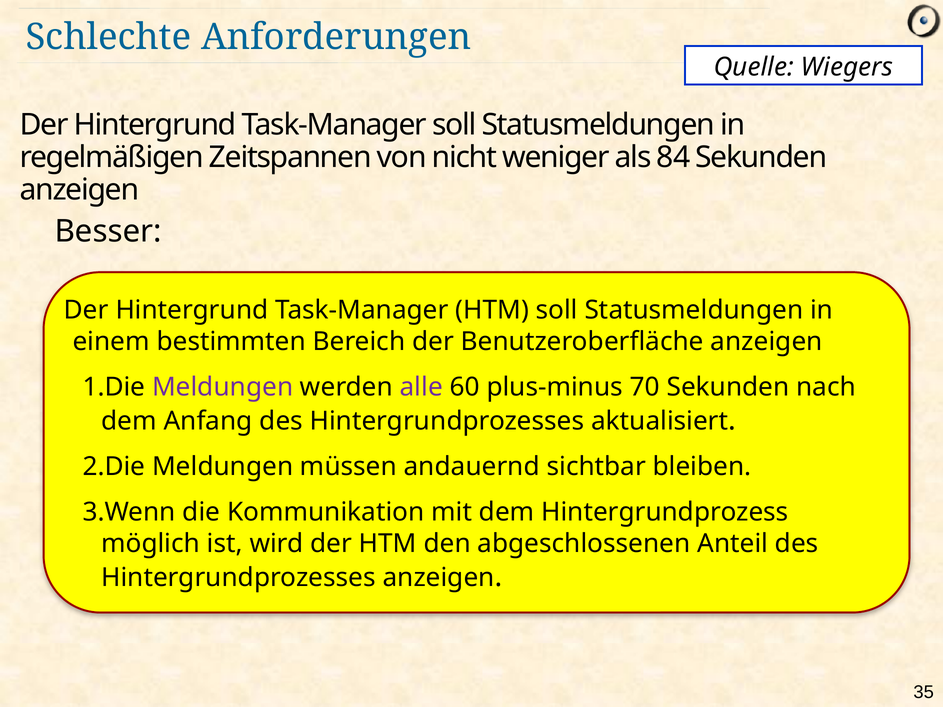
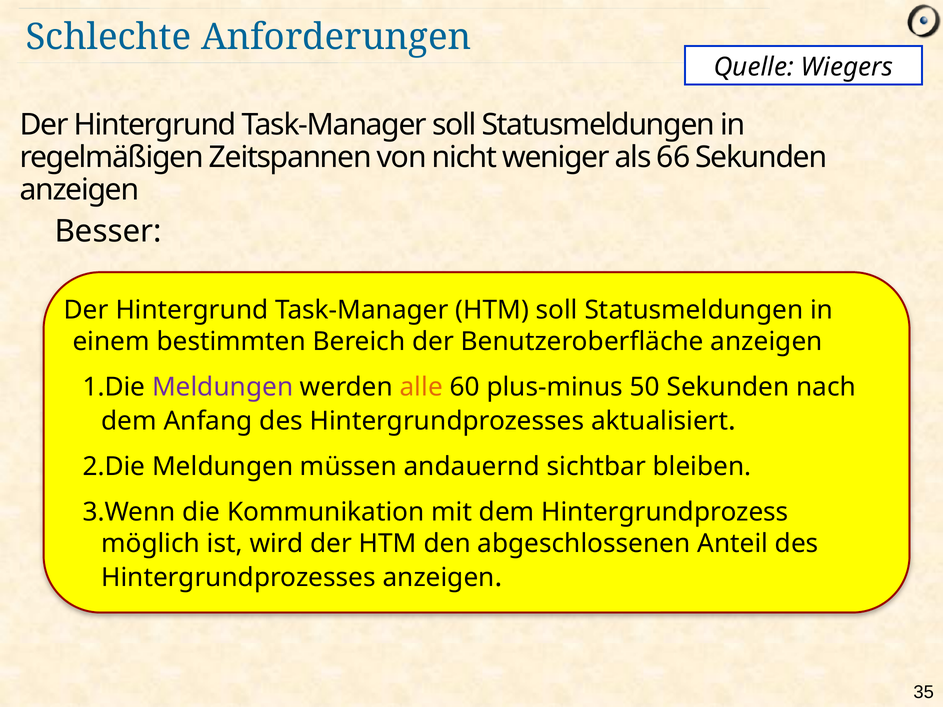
84: 84 -> 66 (673, 158)
alle colour: purple -> orange (421, 387)
70: 70 -> 50 (645, 387)
